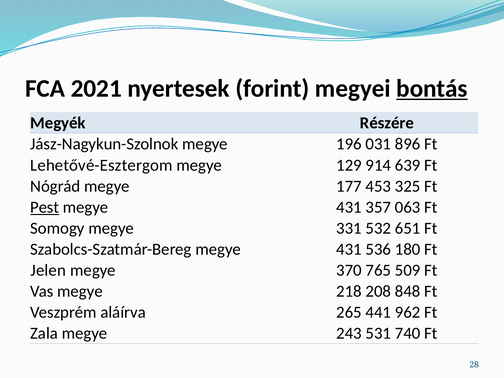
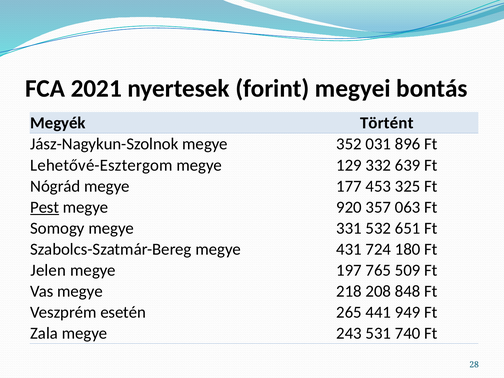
bontás underline: present -> none (432, 88)
Részére: Részére -> Történt (387, 123)
196: 196 -> 352 (349, 144)
914: 914 -> 332 (378, 165)
431: 431 -> 920 (349, 207)
536: 536 -> 724 (378, 249)
370: 370 -> 197 (349, 270)
aláírva: aláírva -> esetén (123, 312)
962: 962 -> 949 (408, 312)
